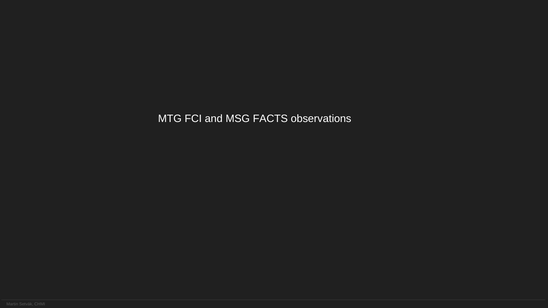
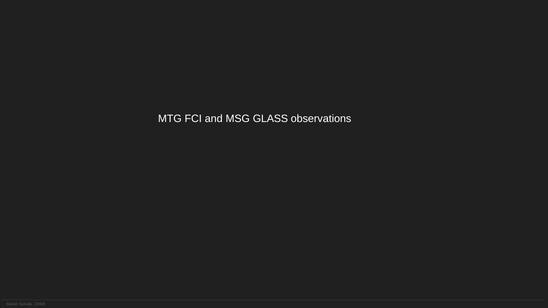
FACTS: FACTS -> GLASS (270, 119)
